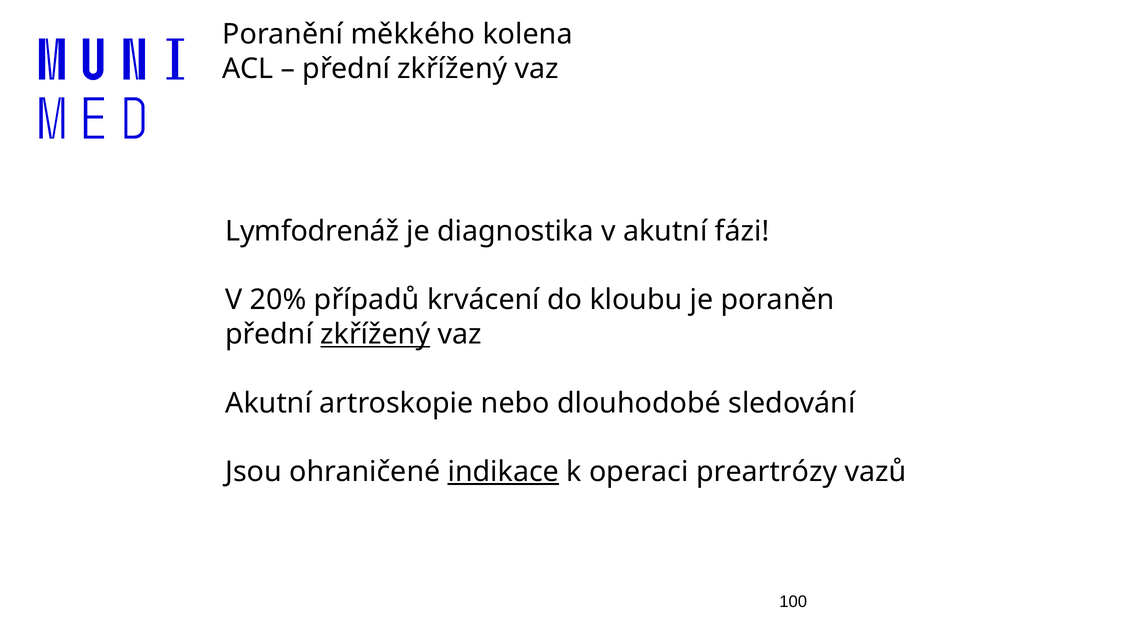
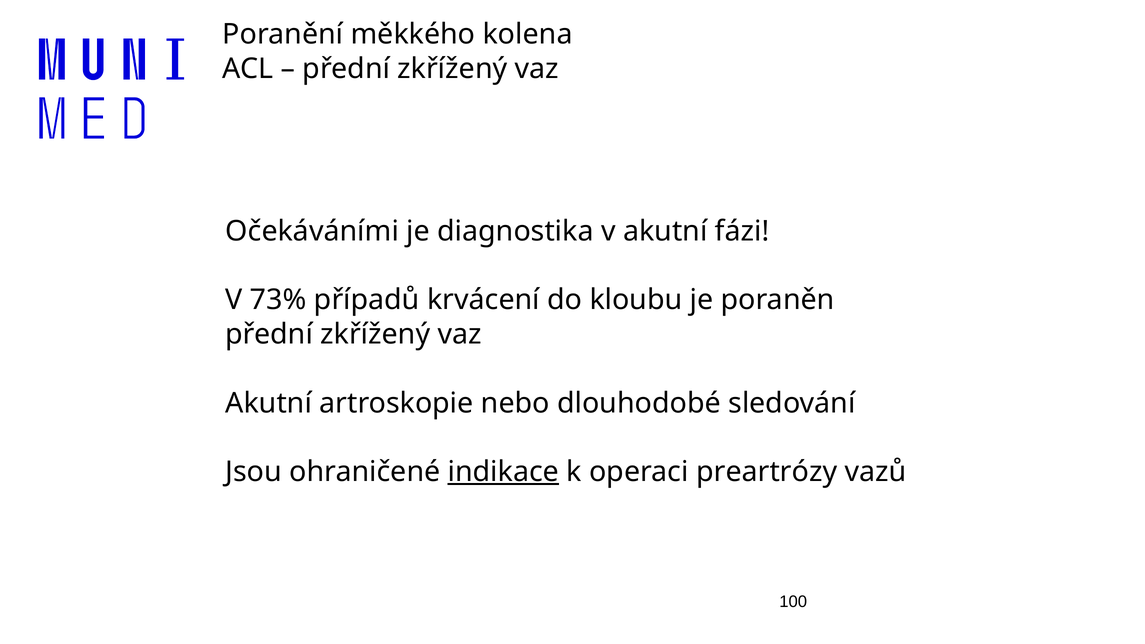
Lymfodrenáž: Lymfodrenáž -> Očekáváními (312, 231)
20%: 20% -> 73% (278, 300)
zkřížený underline: present -> none (375, 334)
